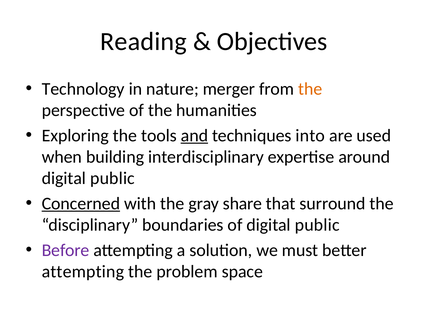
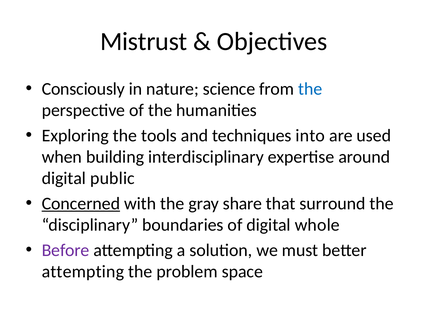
Reading: Reading -> Mistrust (144, 41)
Technology: Technology -> Consciously (83, 89)
merger: merger -> science (229, 89)
the colour: orange -> blue (310, 89)
and underline: present -> none (194, 136)
of digital public: public -> whole (317, 225)
